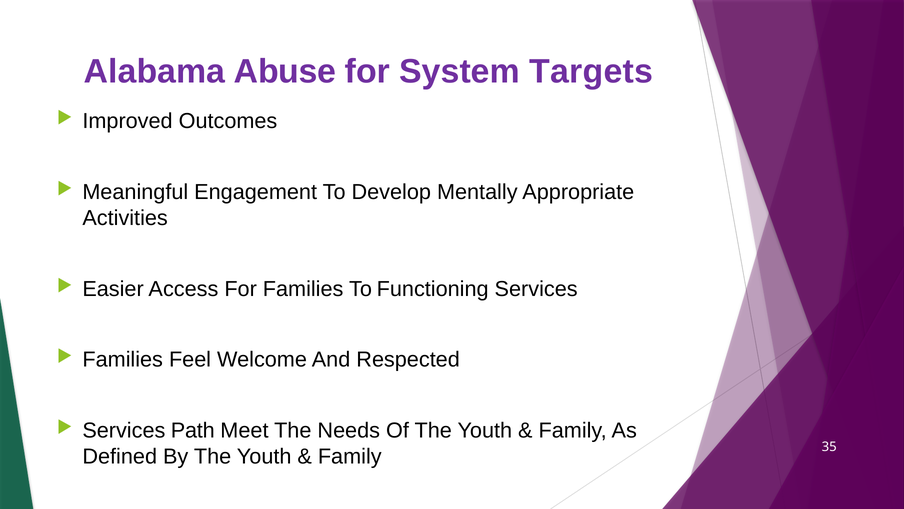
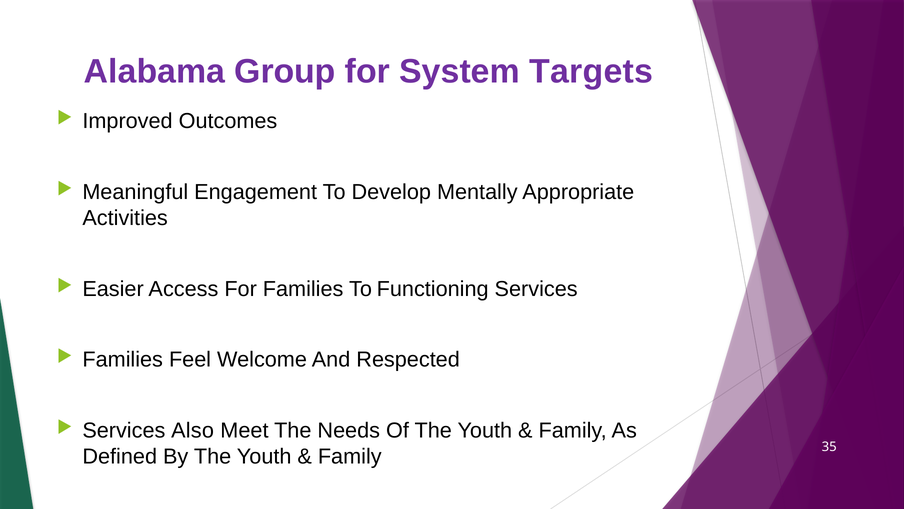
Abuse: Abuse -> Group (285, 71)
Path: Path -> Also (193, 430)
